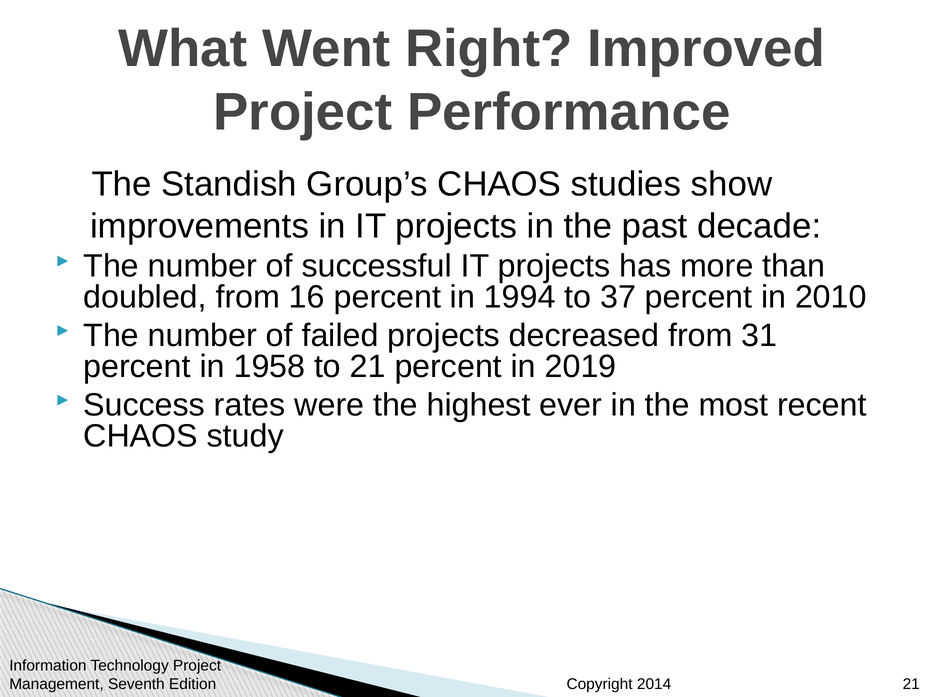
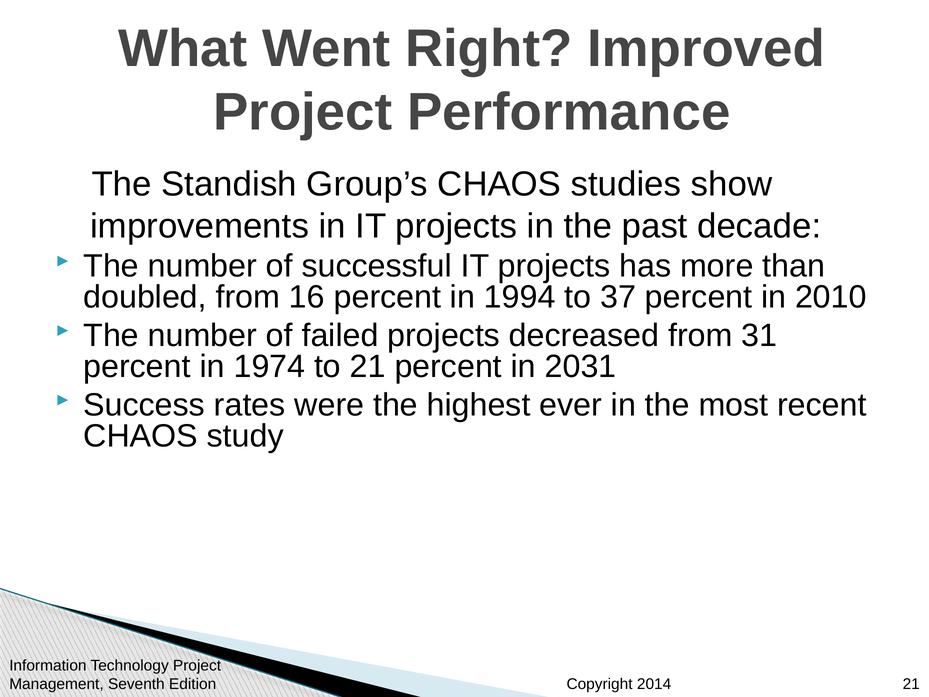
1958: 1958 -> 1974 (269, 367)
2019: 2019 -> 2031 (581, 367)
